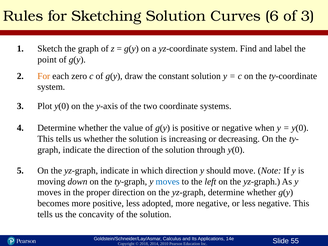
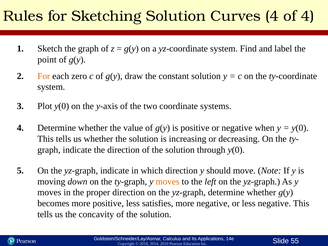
Curves 6: 6 -> 4 (272, 16)
of 3: 3 -> 4 (308, 16)
moves colour: blue -> orange (168, 182)
adopted: adopted -> satisfies (158, 203)
